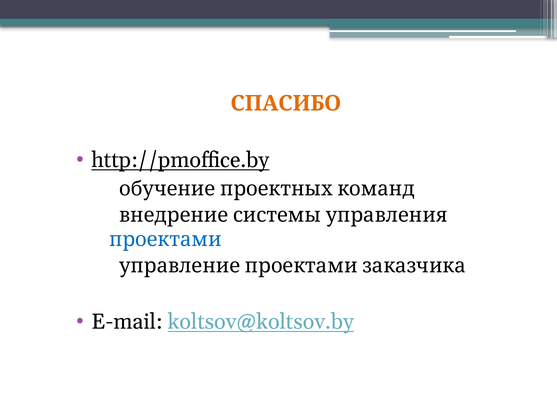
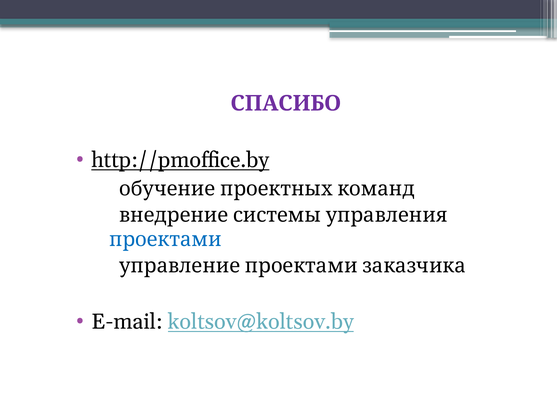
СПАСИБО colour: orange -> purple (286, 103)
